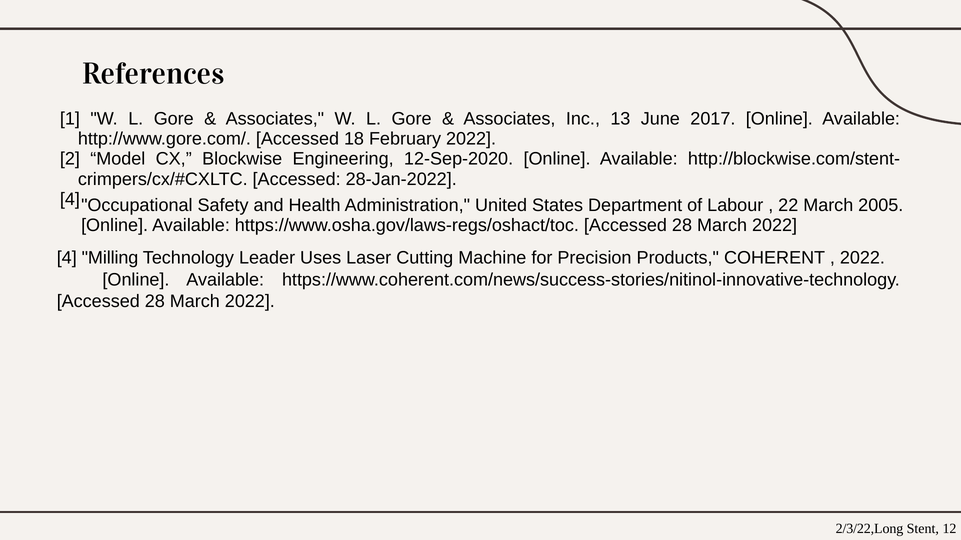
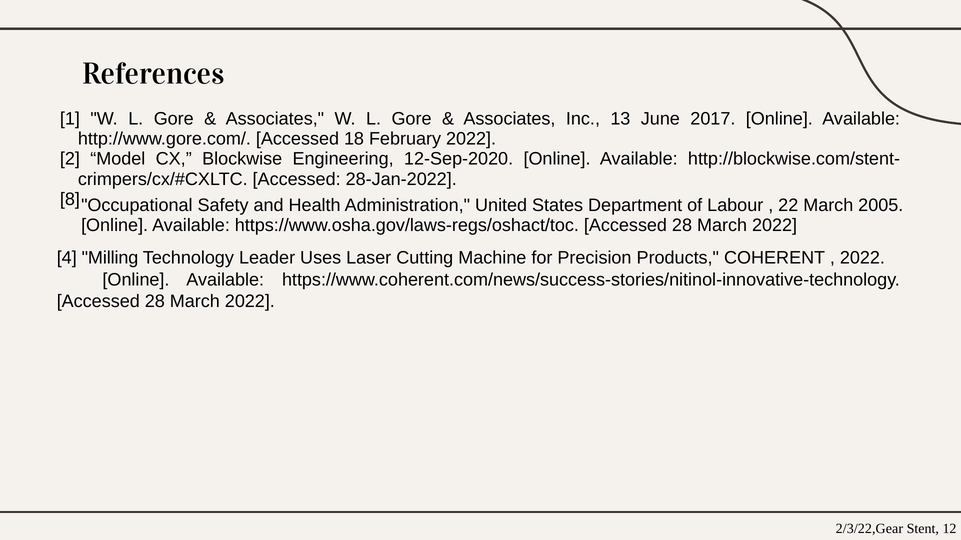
4: 4 -> 8 (70, 200)
2/3/22,Long: 2/3/22,Long -> 2/3/22,Gear (869, 529)
